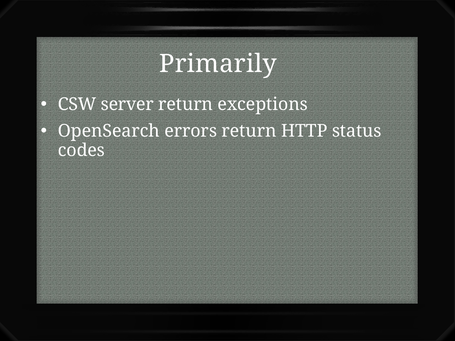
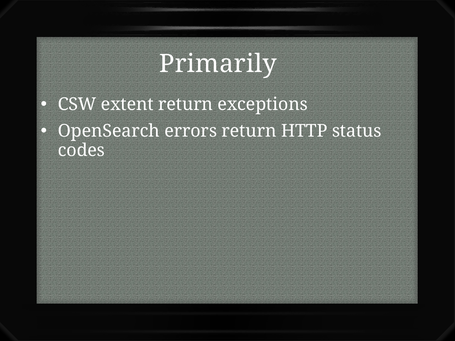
server: server -> extent (127, 104)
